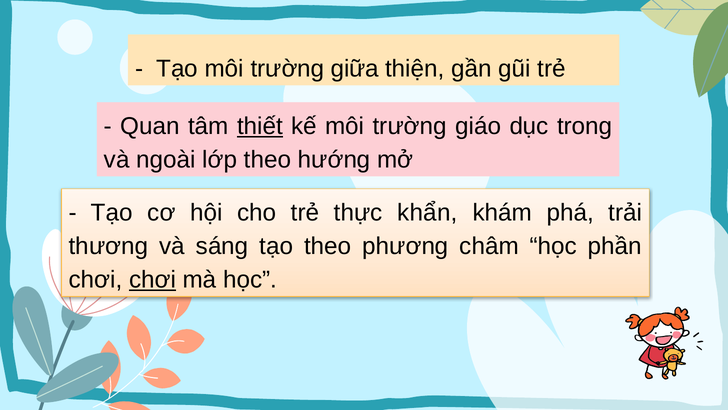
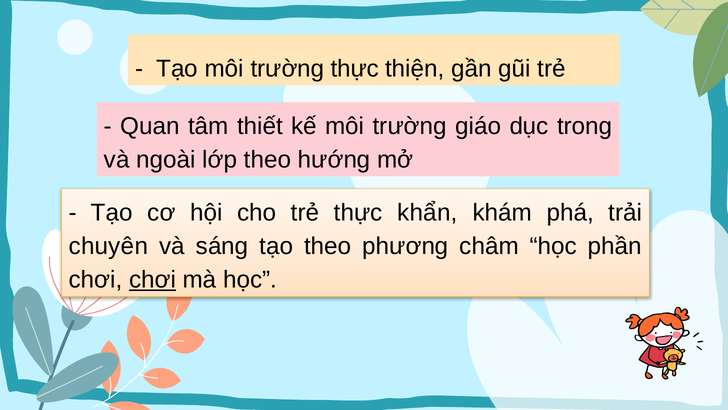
trường giữa: giữa -> thực (355, 69)
thiết underline: present -> none (260, 126)
thương: thương -> chuyên (108, 246)
